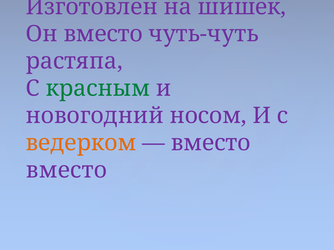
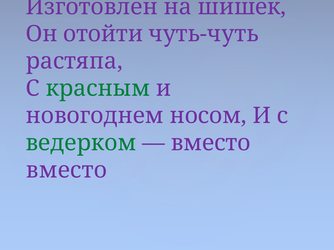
Он вместо: вместо -> отойти (103, 34)
новогодний: новогодний -> новогоднем (95, 116)
ведерком colour: orange -> green (81, 143)
